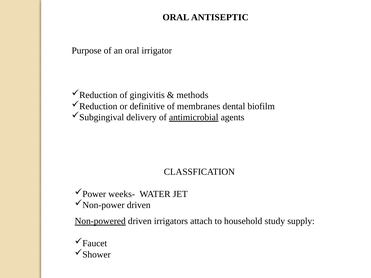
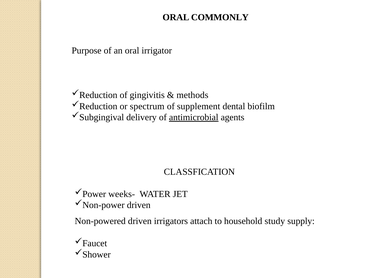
ANTISEPTIC: ANTISEPTIC -> COMMONLY (220, 17)
definitive: definitive -> spectrum (147, 106)
membranes: membranes -> supplement (199, 106)
Non-powered underline: present -> none (100, 221)
